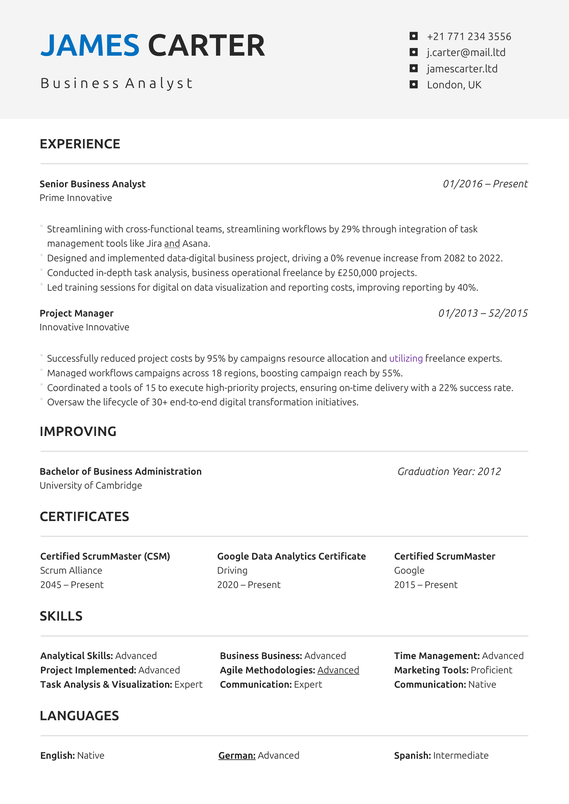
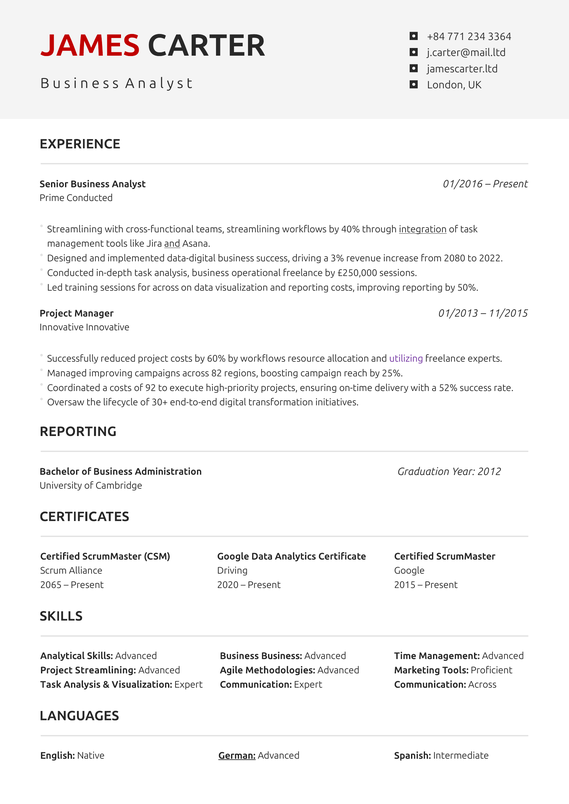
JAMES colour: blue -> red (90, 46)
+21: +21 -> +84 (436, 37)
3556: 3556 -> 3364 (500, 37)
Prime Innovative: Innovative -> Conducted (90, 198)
29%: 29% -> 40% (351, 230)
integration underline: none -> present (423, 230)
business project: project -> success (273, 259)
0%: 0% -> 3% (337, 259)
2082: 2082 -> 2080 (455, 259)
£250,000 projects: projects -> sessions (398, 273)
for digital: digital -> across (166, 288)
40%: 40% -> 50% (468, 288)
52/2015: 52/2015 -> 11/2015 (508, 314)
95%: 95% -> 60% (216, 359)
by campaigns: campaigns -> workflows (263, 359)
Managed workflows: workflows -> improving (111, 374)
18: 18 -> 82 (217, 374)
55%: 55% -> 25% (392, 374)
a tools: tools -> costs (121, 388)
15: 15 -> 92 (151, 388)
22%: 22% -> 52% (448, 388)
IMPROVING: IMPROVING -> REPORTING (78, 432)
2045: 2045 -> 2065 (51, 586)
Project Implemented: Implemented -> Streamlining (105, 671)
Advanced underline: present -> none (338, 671)
Communication Native: Native -> Across (482, 685)
